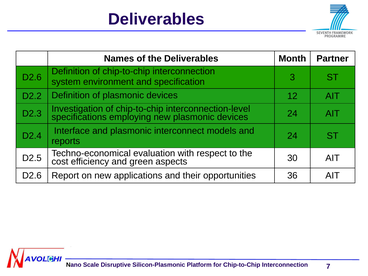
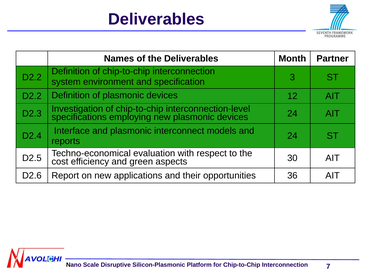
D2.6: D2.6 -> D2.2 (32, 77)
